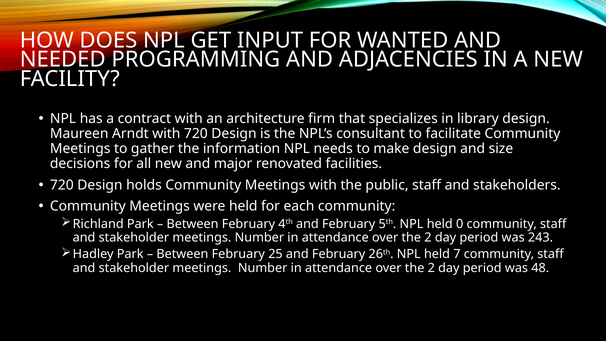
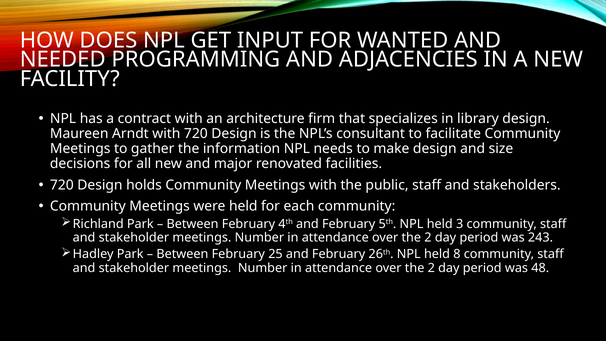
0: 0 -> 3 (460, 224)
7: 7 -> 8 (457, 254)
